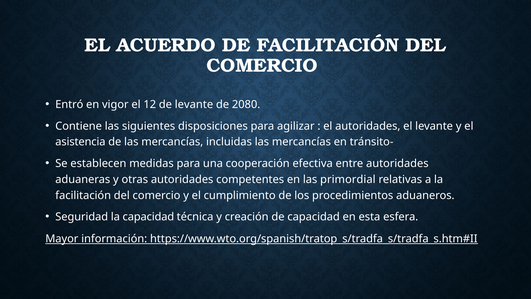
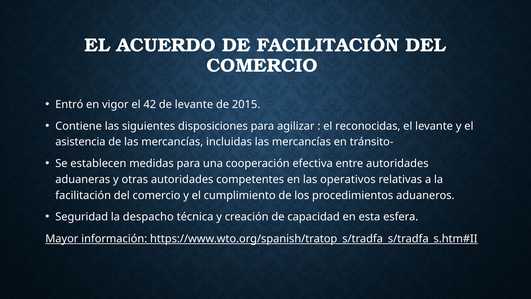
12: 12 -> 42 (150, 104)
2080: 2080 -> 2015 (246, 104)
el autoridades: autoridades -> reconocidas (368, 126)
primordial: primordial -> operativos (348, 179)
la capacidad: capacidad -> despacho (148, 217)
